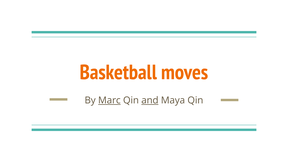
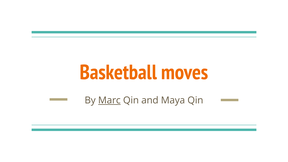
and underline: present -> none (150, 100)
